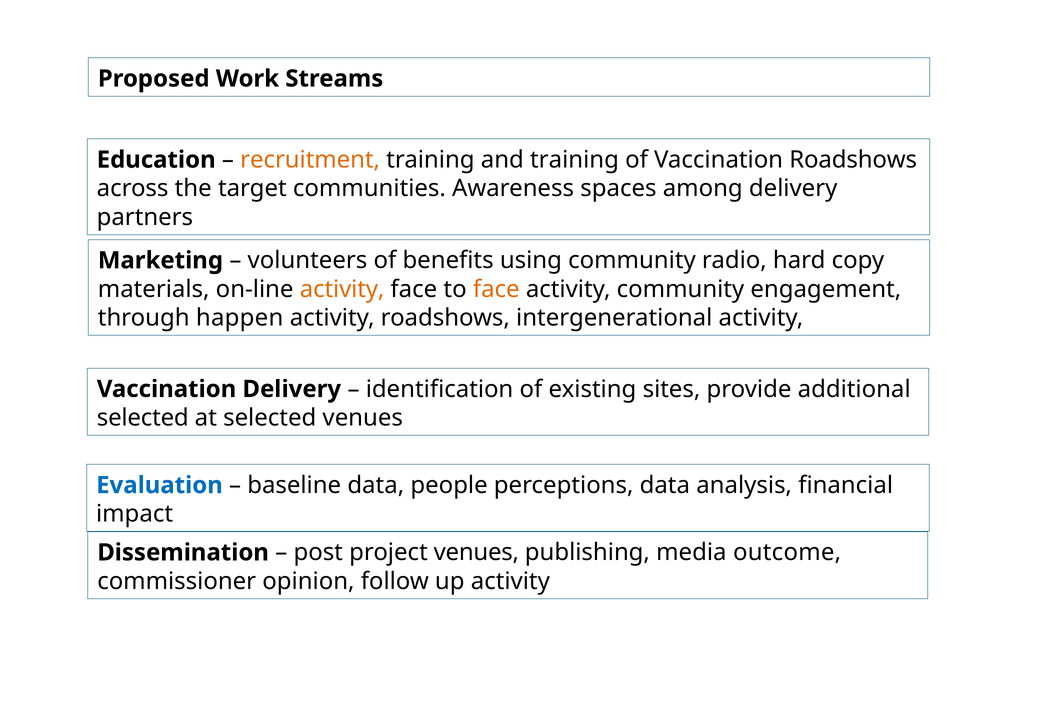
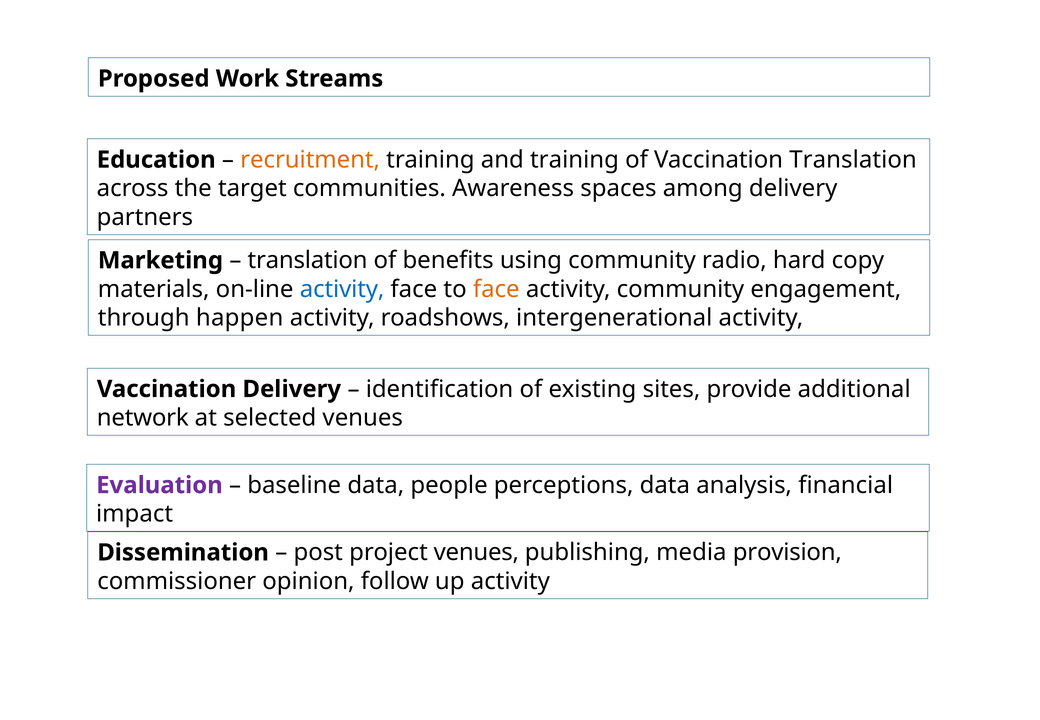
Vaccination Roadshows: Roadshows -> Translation (853, 160)
volunteers: volunteers -> translation (308, 260)
activity colour: orange -> blue (342, 289)
selected: selected -> network (143, 418)
Evaluation colour: blue -> purple (159, 485)
outcome: outcome -> provision (787, 552)
